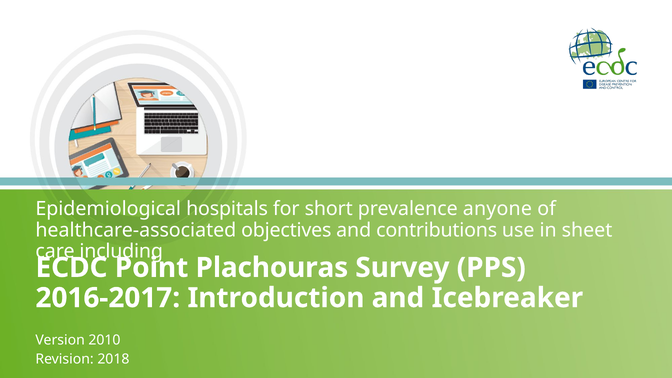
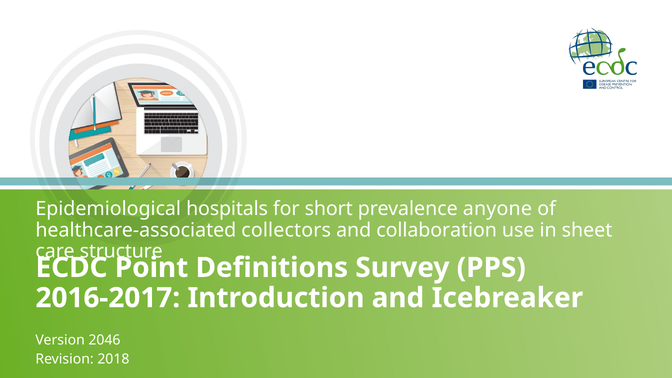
objectives: objectives -> collectors (286, 230)
contributions: contributions -> collaboration (437, 230)
including: including -> structure (121, 251)
Plachouras: Plachouras -> Definitions (272, 268)
2010: 2010 -> 2046 (104, 340)
